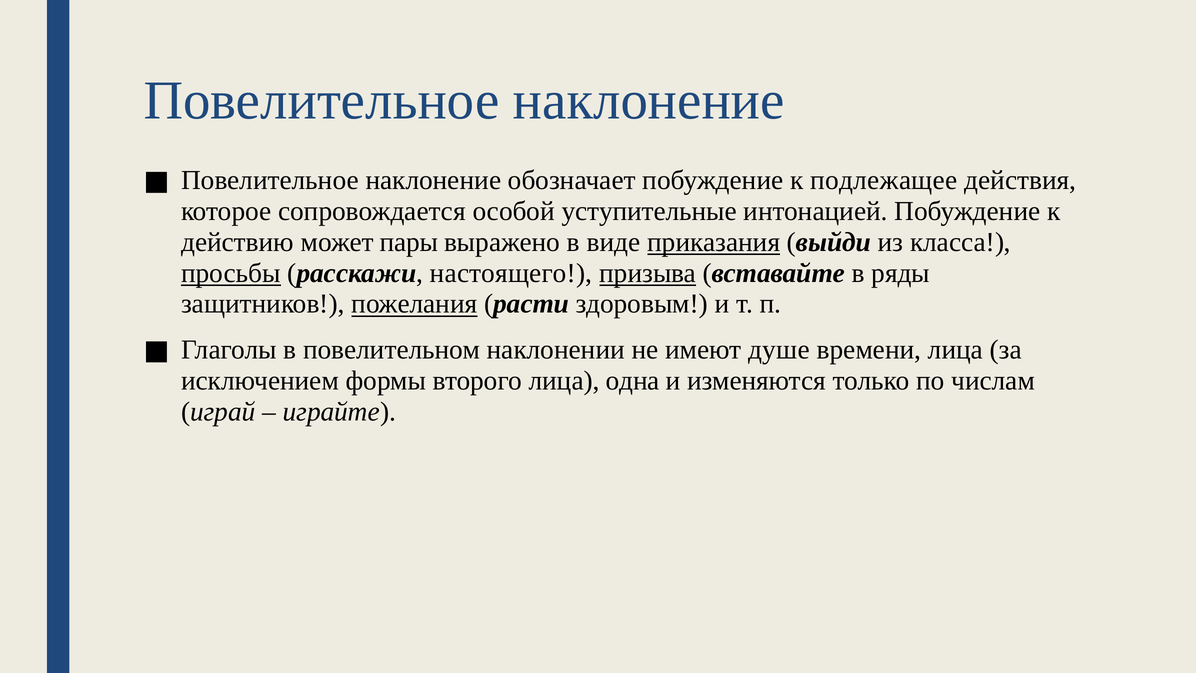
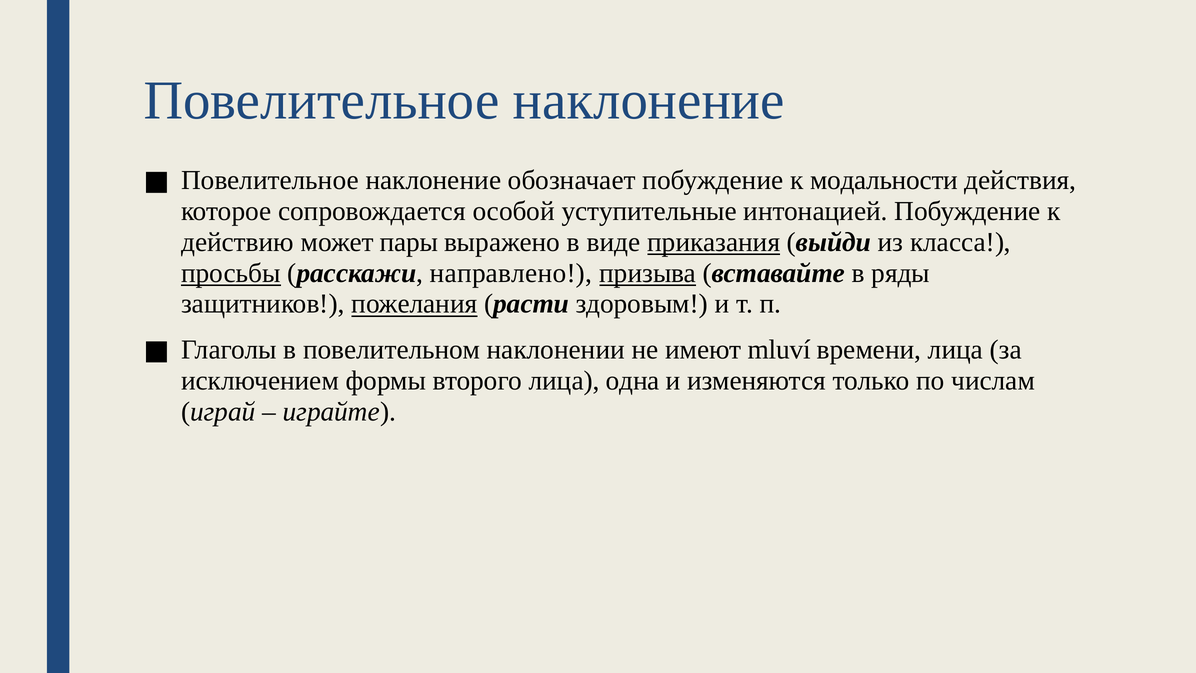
подлежащее: подлежащее -> модальности (884, 180)
настоящего: настоящего -> направлено (511, 273)
душе: душе -> mluví (779, 350)
